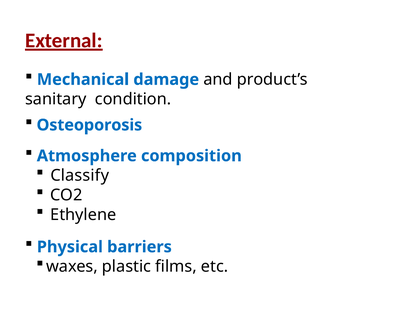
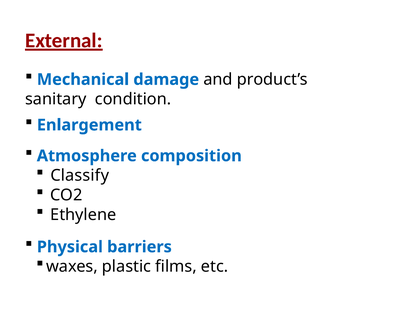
Osteoporosis: Osteoporosis -> Enlargement (89, 125)
